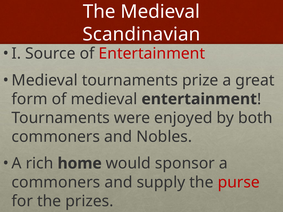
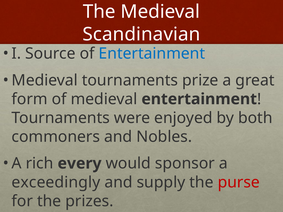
Entertainment colour: red -> blue (152, 54)
home: home -> every (80, 164)
commoners: commoners -> exceedingly (56, 182)
